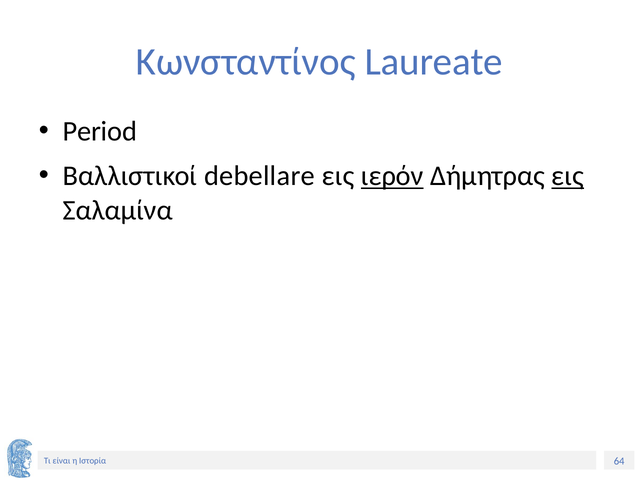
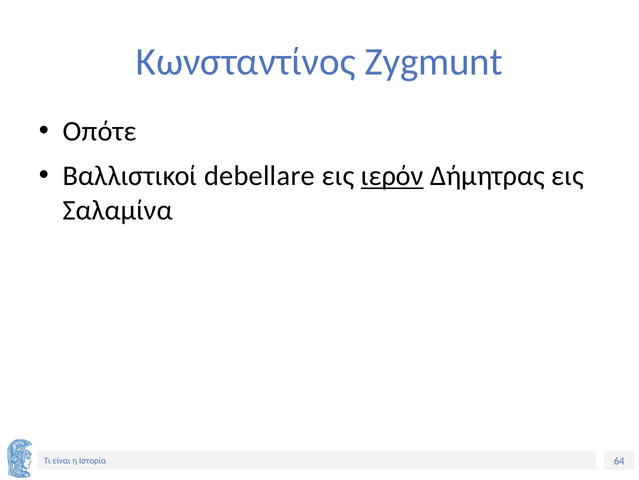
Laureate: Laureate -> Zygmunt (434, 62)
Period: Period -> Οπότε (100, 131)
εις underline: present -> none (568, 176)
